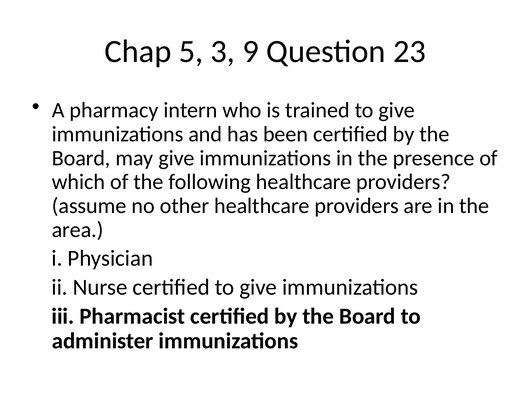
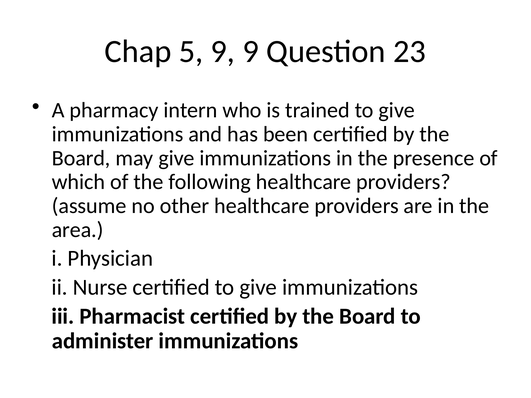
5 3: 3 -> 9 (223, 51)
